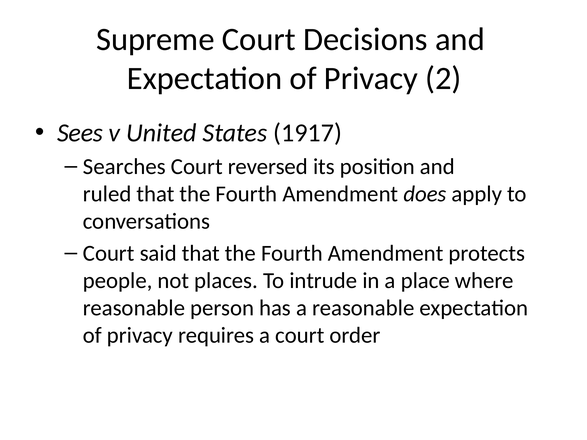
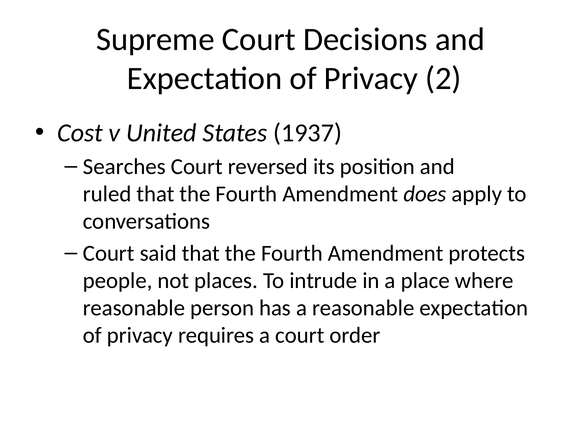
Sees: Sees -> Cost (80, 133)
1917: 1917 -> 1937 (308, 133)
